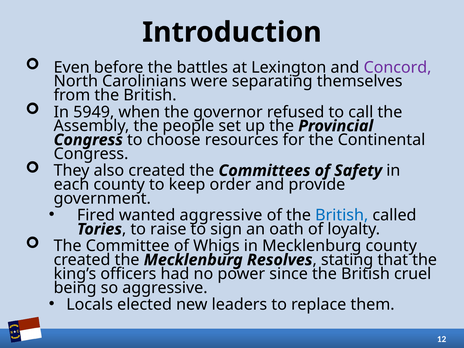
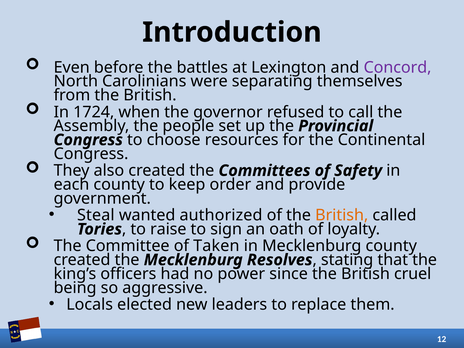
5949: 5949 -> 1724 (94, 112)
Fired: Fired -> Steal (96, 215)
wanted aggressive: aggressive -> authorized (221, 215)
British colour: blue -> orange (342, 215)
Whigs: Whigs -> Taken (216, 246)
